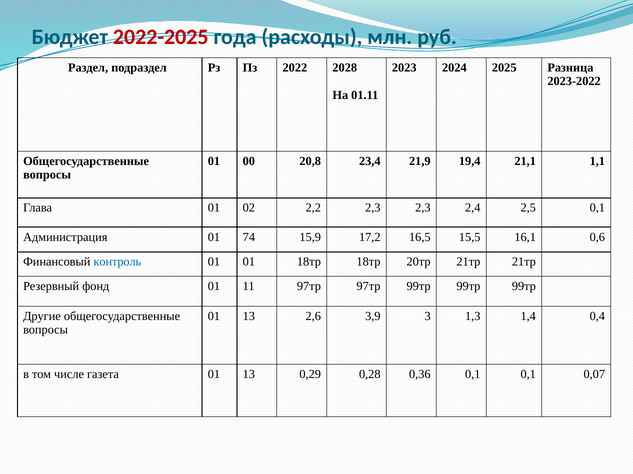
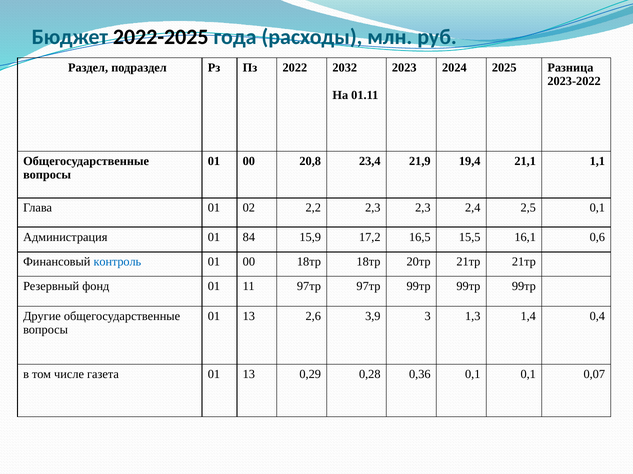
2022-2025 colour: red -> black (161, 37)
2028: 2028 -> 2032 (345, 68)
74: 74 -> 84 (249, 237)
01: 01 -> 00 (249, 262)
